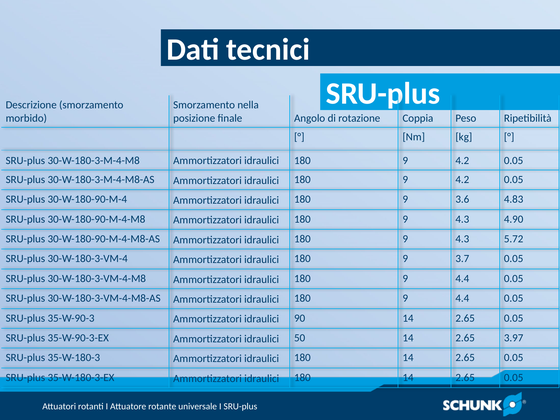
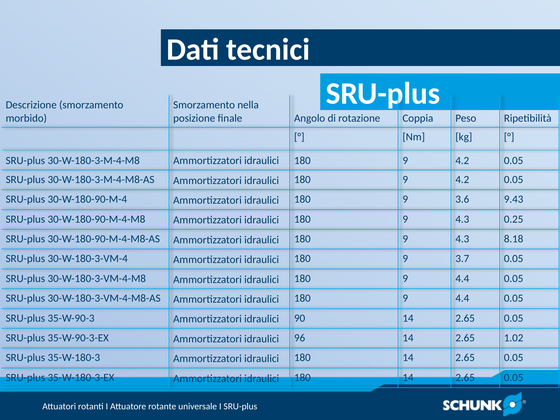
4.83: 4.83 -> 9.43 (514, 199)
4.90: 4.90 -> 0.25 (514, 219)
5.72: 5.72 -> 8.18 (514, 239)
50: 50 -> 96 (300, 338)
3.97: 3.97 -> 1.02 (514, 338)
